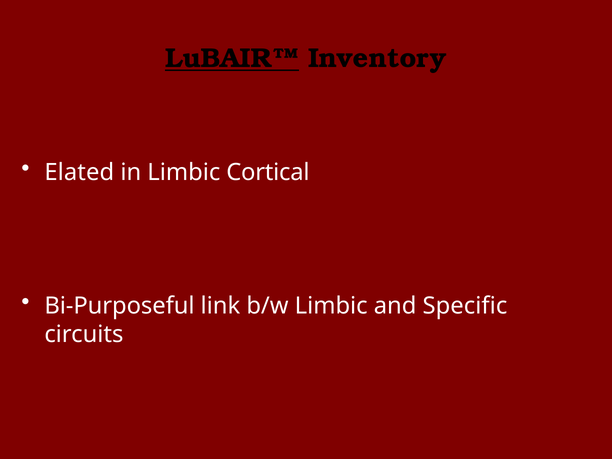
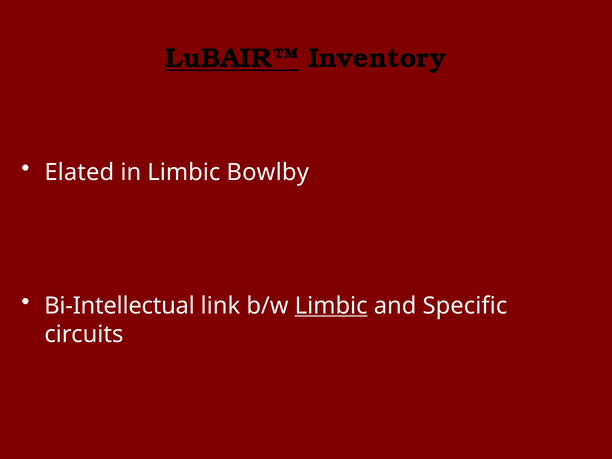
Cortical: Cortical -> Bowlby (268, 172)
Bi-Purposeful: Bi-Purposeful -> Bi-Intellectual (120, 306)
Limbic underline: none -> present (331, 306)
